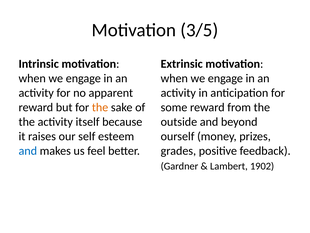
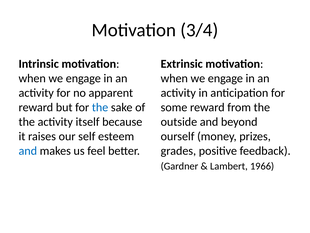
3/5: 3/5 -> 3/4 (199, 30)
the colour: orange -> blue (100, 107)
1902: 1902 -> 1966 (262, 166)
